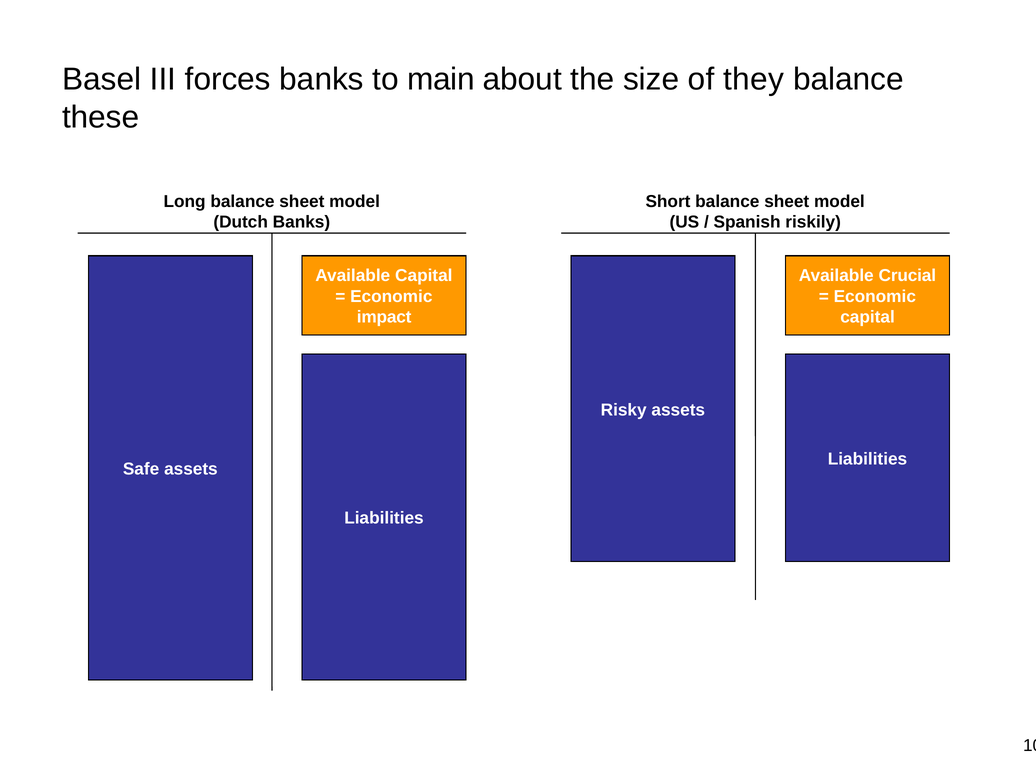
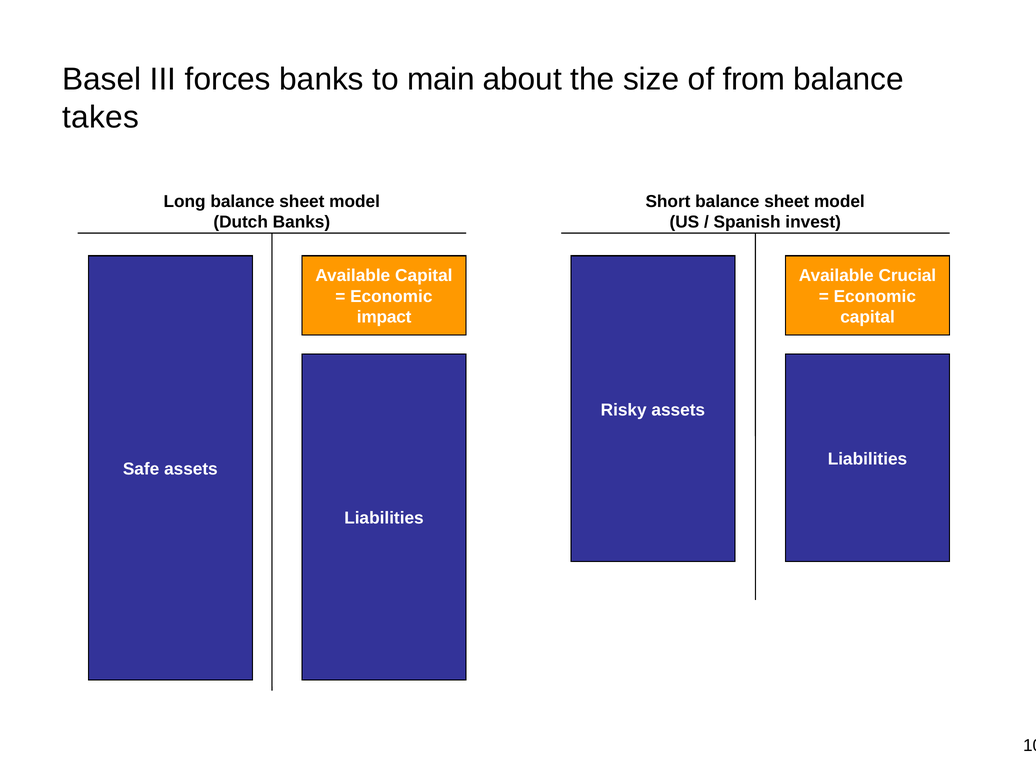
they: they -> from (754, 79)
these: these -> takes (101, 117)
riskily: riskily -> invest (813, 222)
